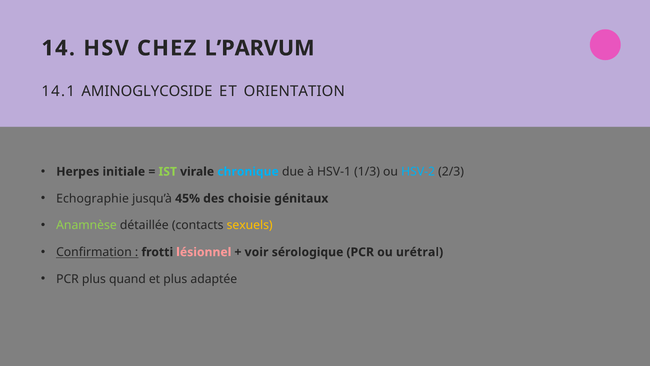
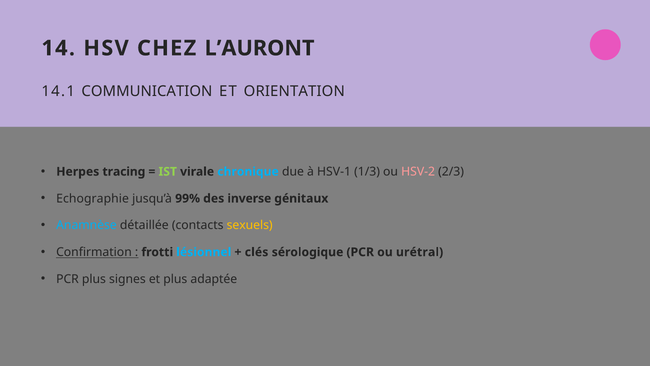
L’PARVUM: L’PARVUM -> L’AURONT (260, 48)
AMINOGLYCOSIDE: AMINOGLYCOSIDE -> COMMUNICATION (147, 91)
initiale: initiale -> tracing (124, 171)
HSV-2 colour: light blue -> pink (418, 171)
45%: 45% -> 99% (188, 198)
choisie: choisie -> inverse (249, 198)
Anamnèse colour: light green -> light blue (87, 225)
lésionnel colour: pink -> light blue (204, 252)
voir: voir -> clés (257, 252)
quand: quand -> signes (127, 279)
